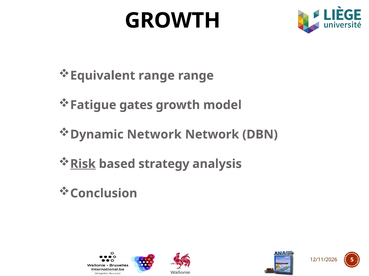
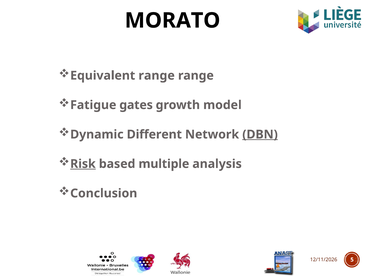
GROWTH: GROWTH -> MORATO (172, 21)
Dynamic Network: Network -> Different (154, 135)
DBN underline: none -> present (260, 135)
strategy: strategy -> multiple (164, 164)
